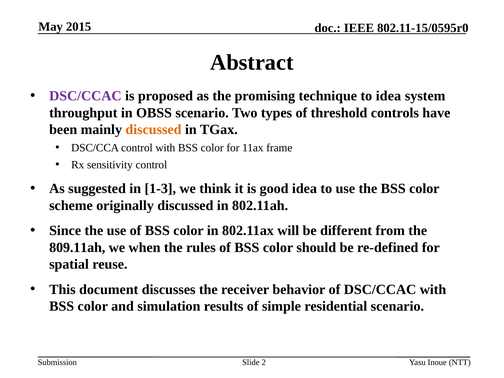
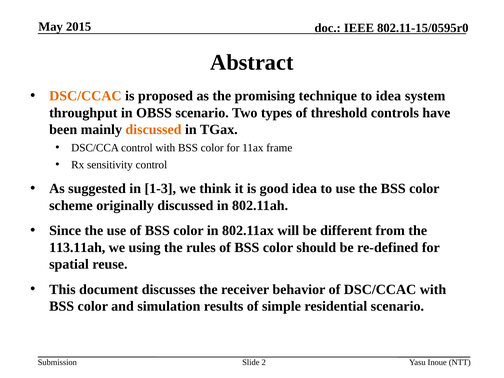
DSC/CCAC colour: purple -> orange (85, 96)
809.11ah: 809.11ah -> 113.11ah (77, 247)
when: when -> using (145, 247)
